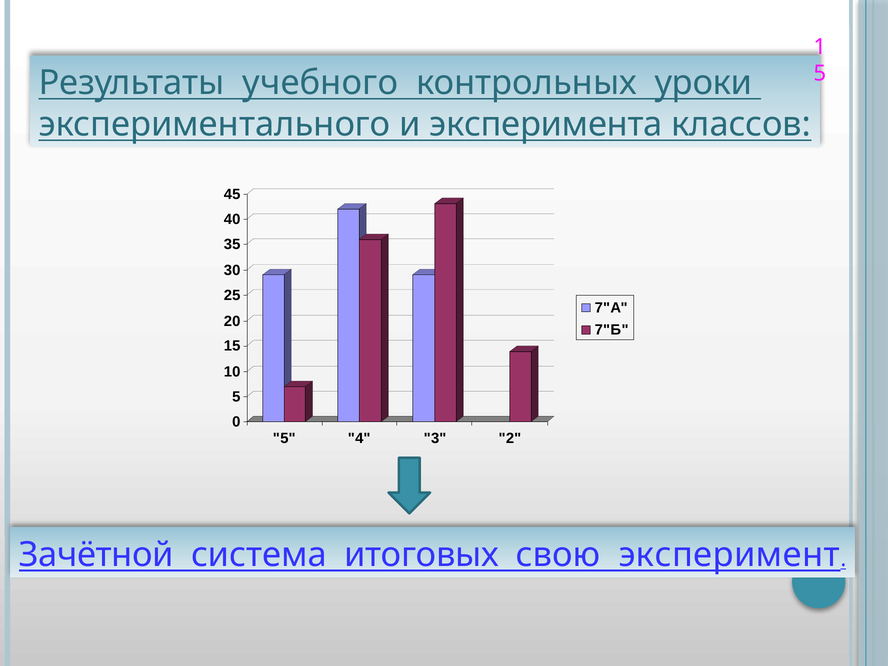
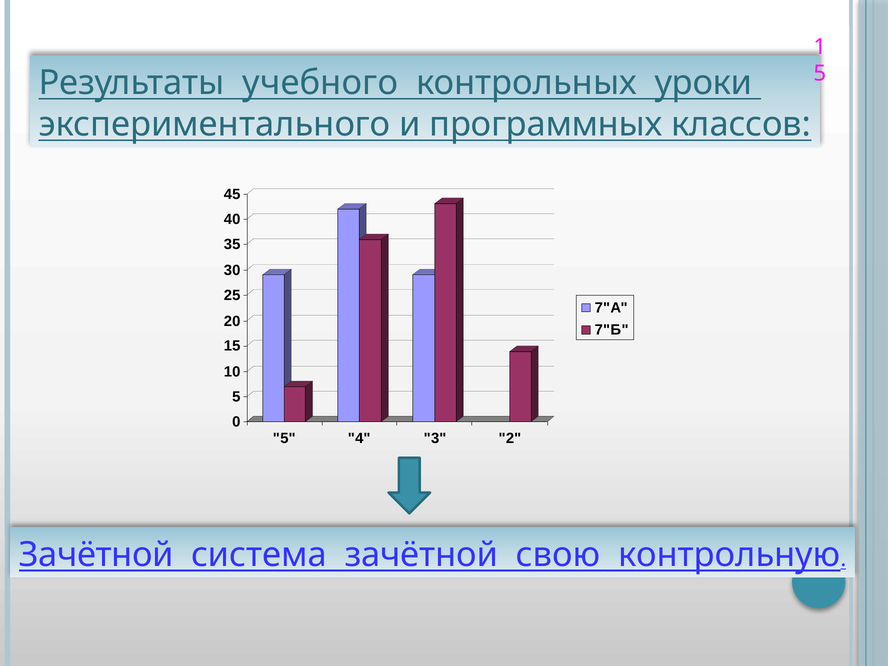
эксперимента: эксперимента -> программных (546, 124)
система итоговых: итоговых -> зачётной (421, 555)
эксперимент: эксперимент -> контрольную (729, 555)
